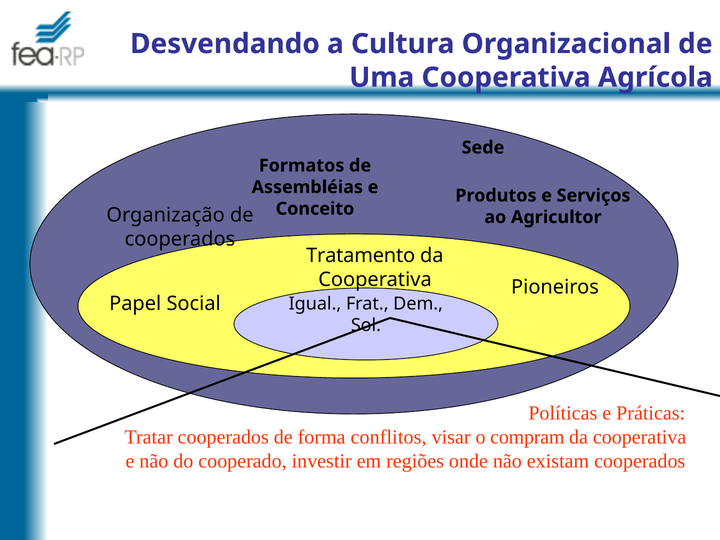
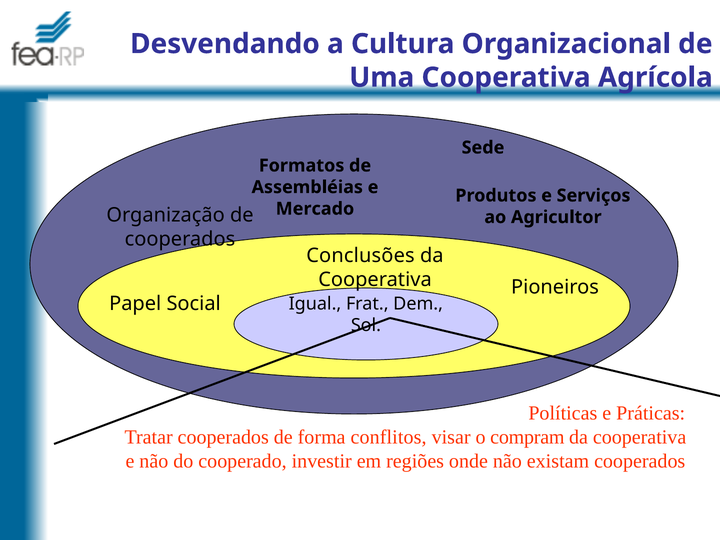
Conceito: Conceito -> Mercado (315, 209)
Tratamento: Tratamento -> Conclusões (360, 256)
